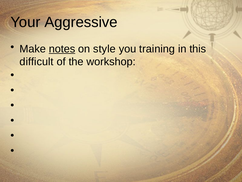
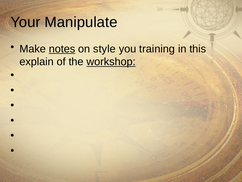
Aggressive: Aggressive -> Manipulate (81, 22)
difficult: difficult -> explain (37, 62)
workshop underline: none -> present (111, 62)
